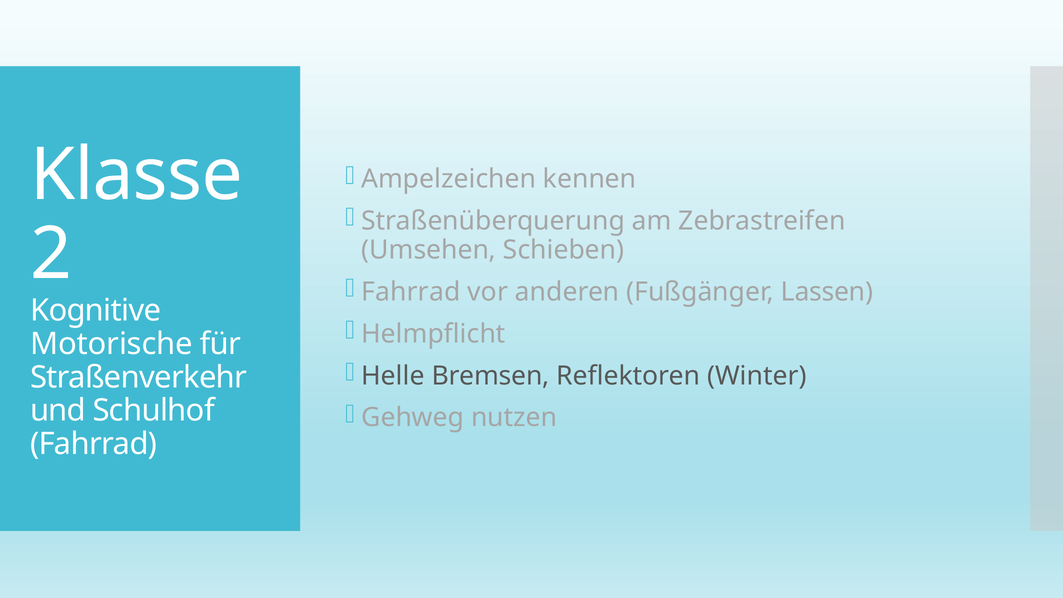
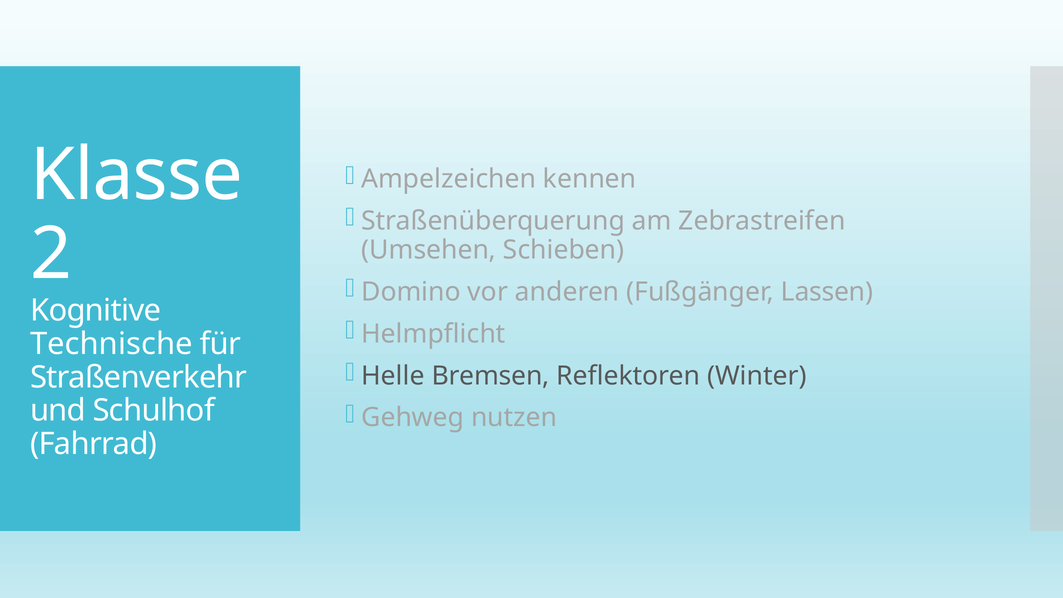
Fahrrad: Fahrrad -> Domino (411, 292)
Motorische: Motorische -> Technische (111, 344)
